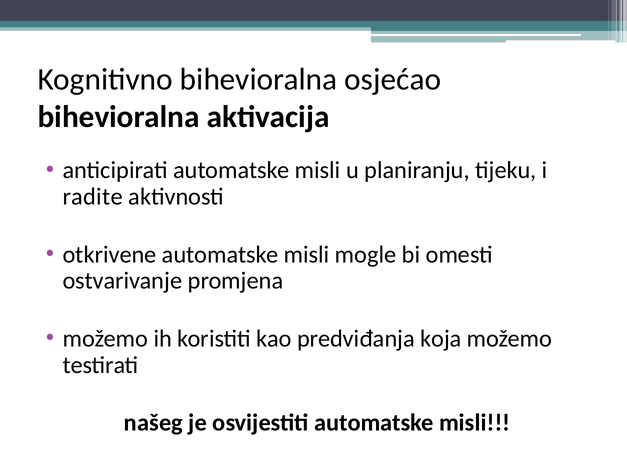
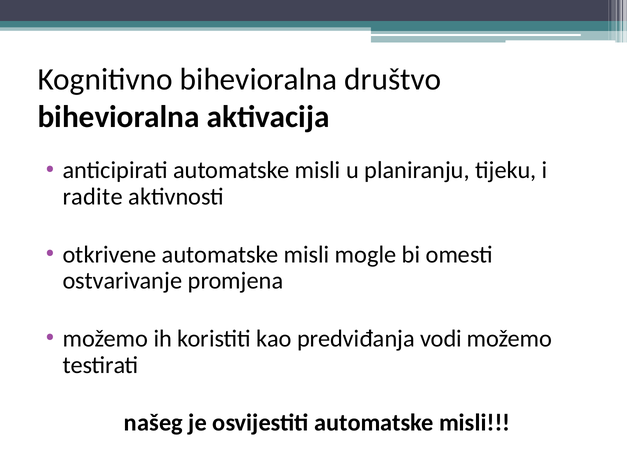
osjećao: osjećao -> društvo (393, 80)
koja: koja -> vodi (441, 339)
